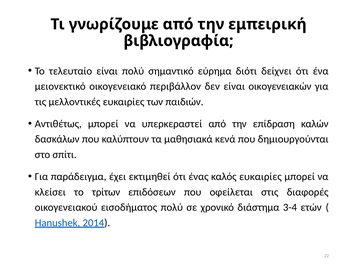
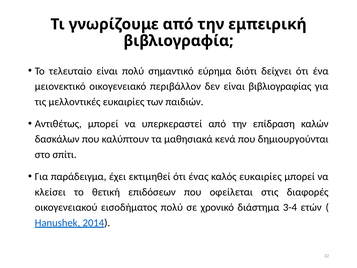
οικογενειακών: οικογενειακών -> βιβλιογραφίας (280, 86)
τρίτων: τρίτων -> θετική (106, 192)
